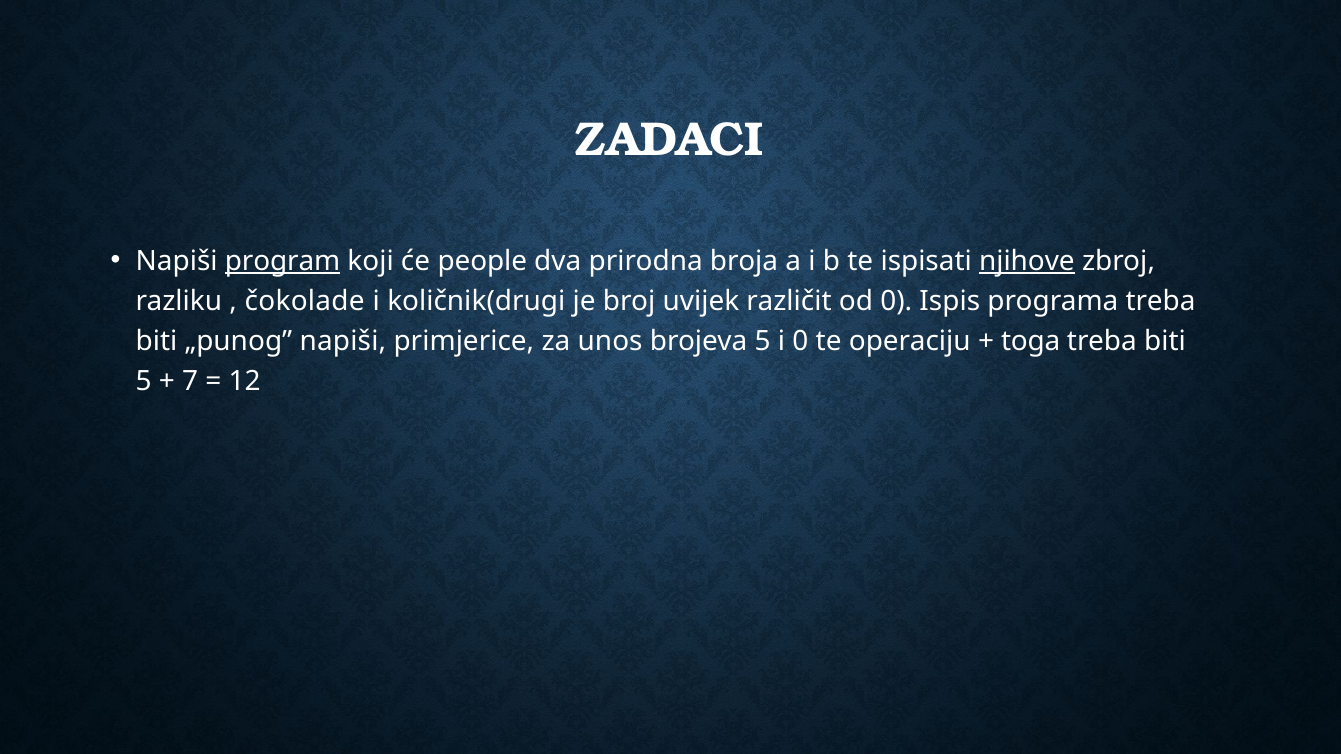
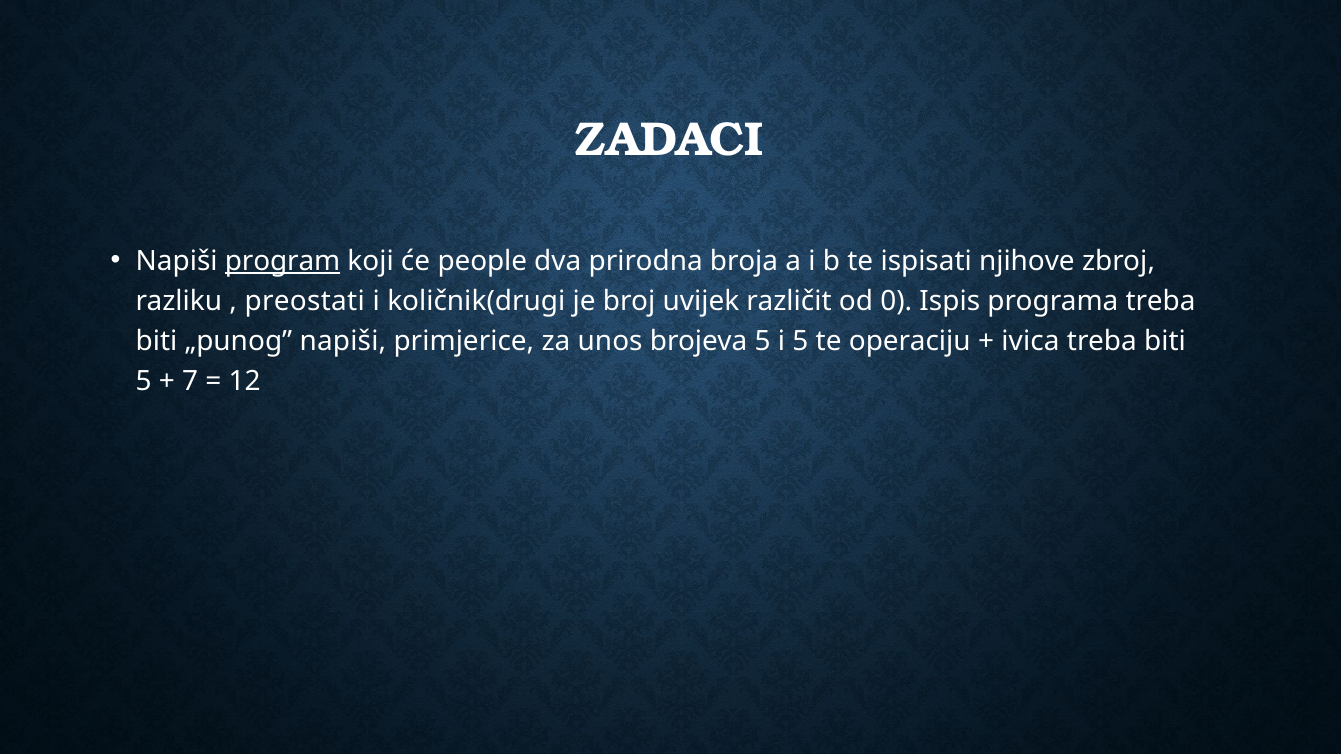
njihove underline: present -> none (1027, 261)
čokolade: čokolade -> preostati (305, 301)
i 0: 0 -> 5 (800, 341)
toga: toga -> ivica (1030, 341)
